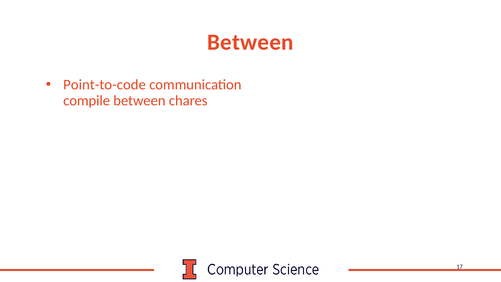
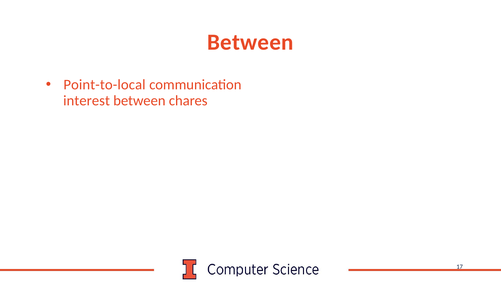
Point-to-code: Point-to-code -> Point-to-local (105, 85)
compile: compile -> interest (87, 100)
